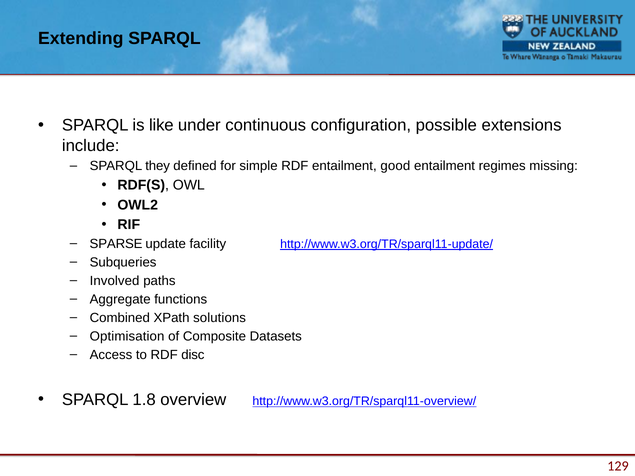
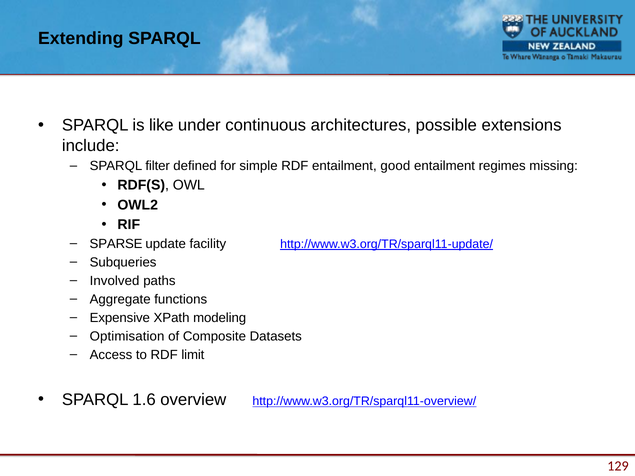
configuration: configuration -> architectures (361, 126)
they: they -> filter (158, 166)
Combined: Combined -> Expensive (120, 318)
solutions: solutions -> modeling (220, 318)
disc: disc -> limit (193, 355)
1.8: 1.8 -> 1.6 (144, 400)
